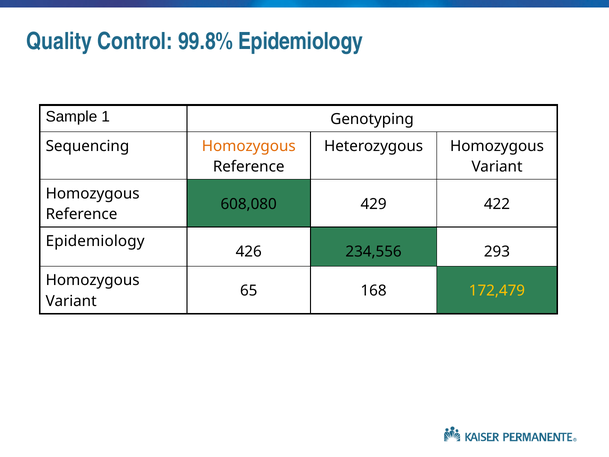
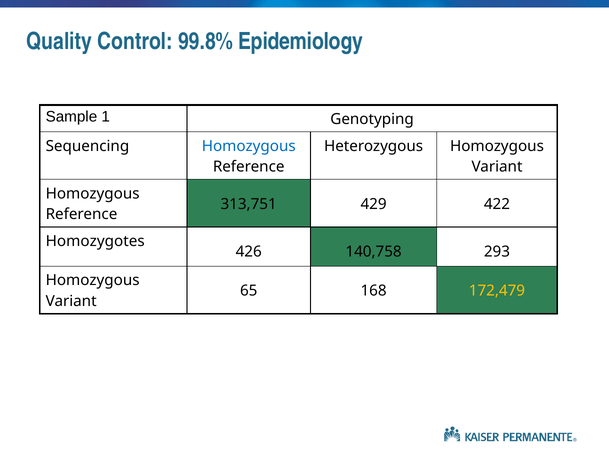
Homozygous colour: orange -> blue (249, 146)
608,080: 608,080 -> 313,751 (249, 204)
Epidemiology: Epidemiology -> Homozygotes (95, 241)
234,556: 234,556 -> 140,758 (374, 251)
